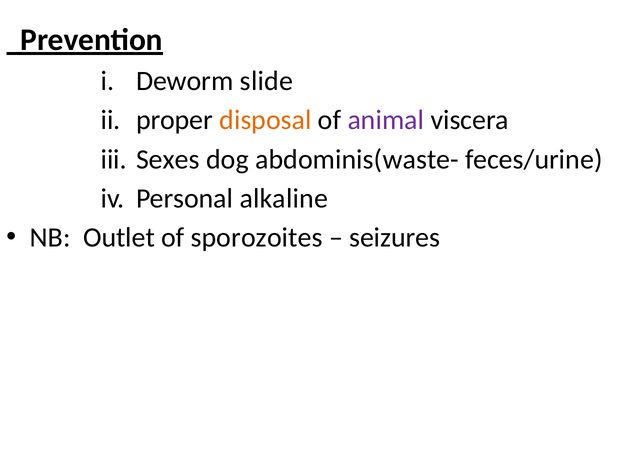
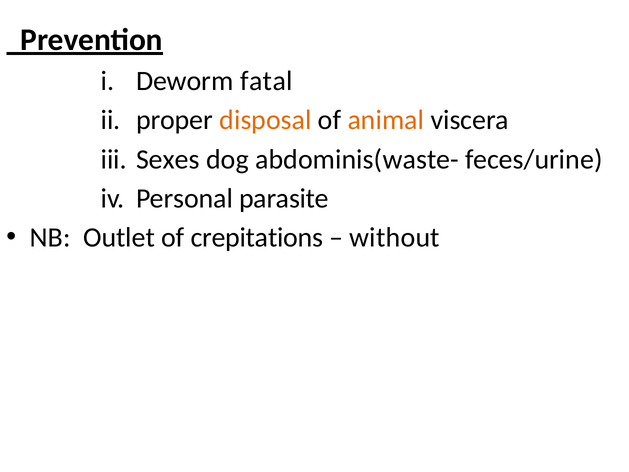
slide: slide -> fatal (267, 81)
animal colour: purple -> orange (386, 120)
alkaline: alkaline -> parasite (284, 198)
sporozoites: sporozoites -> crepitations (257, 238)
seizures: seizures -> without (395, 238)
